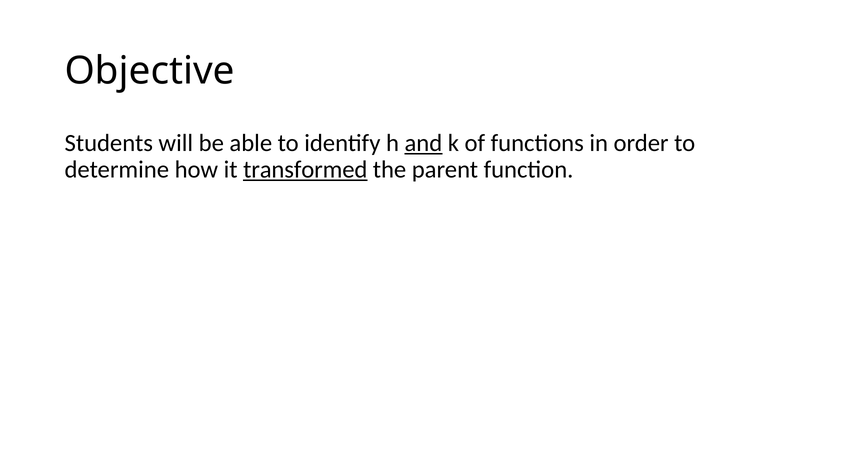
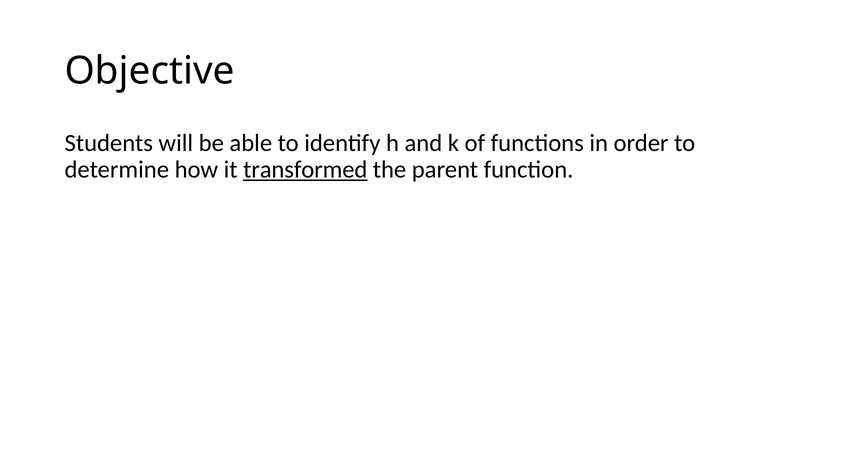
and underline: present -> none (423, 143)
